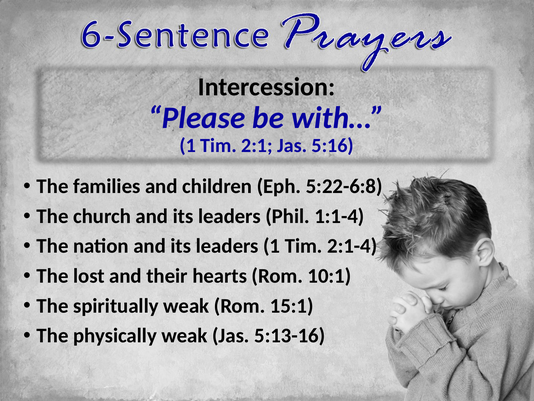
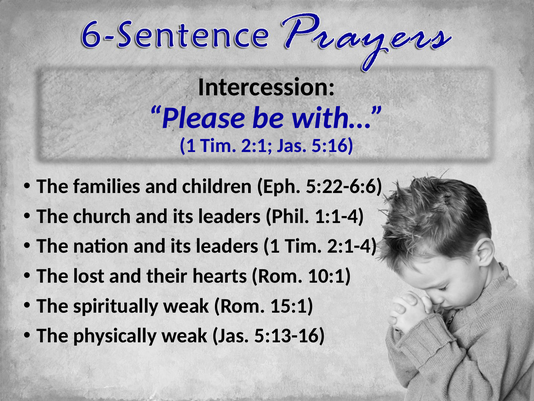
5:22-6:8: 5:22-6:8 -> 5:22-6:6 (344, 186)
